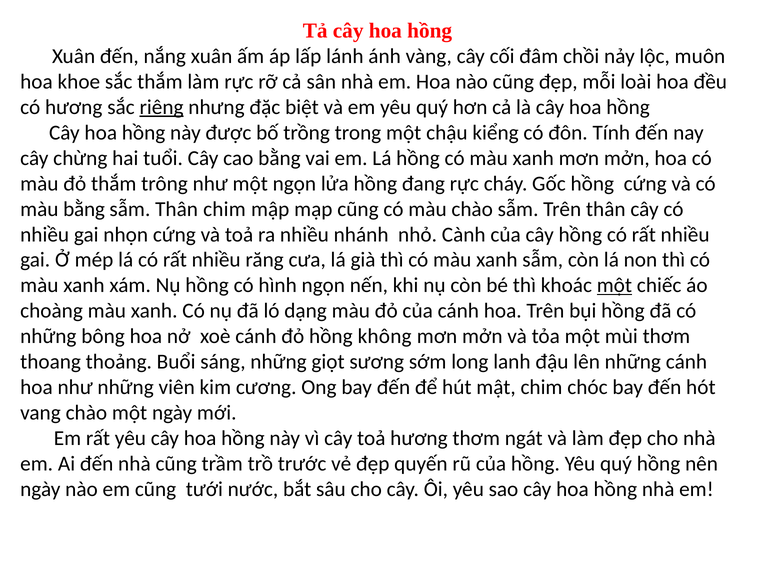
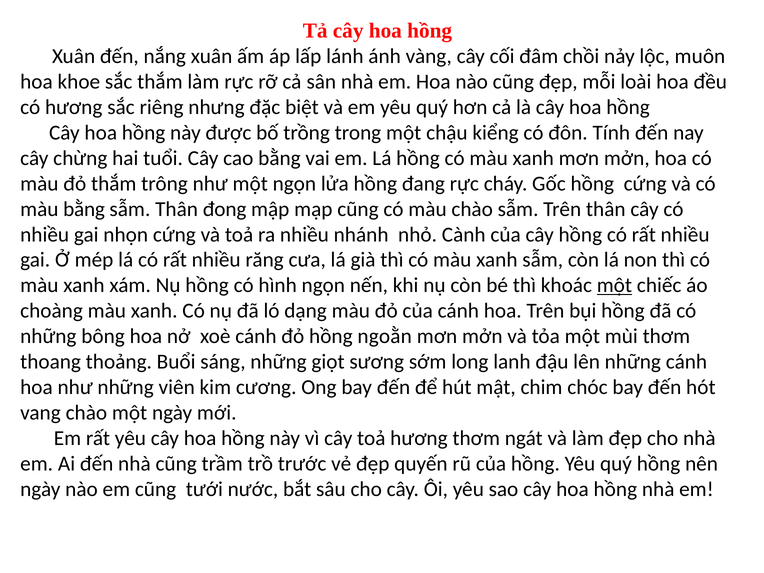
riêng underline: present -> none (162, 107)
Thân chim: chim -> đong (225, 209)
không: không -> ngoằn (385, 336)
